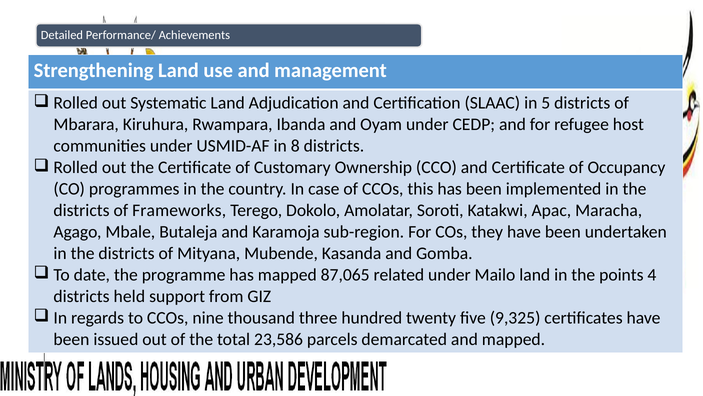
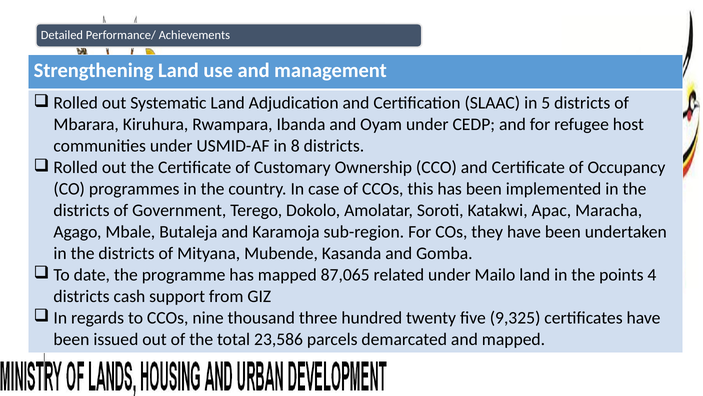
Frameworks: Frameworks -> Government (179, 210)
held: held -> cash (129, 296)
